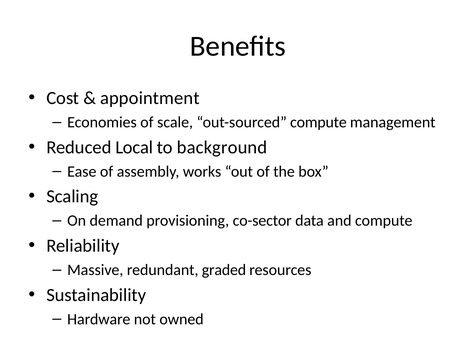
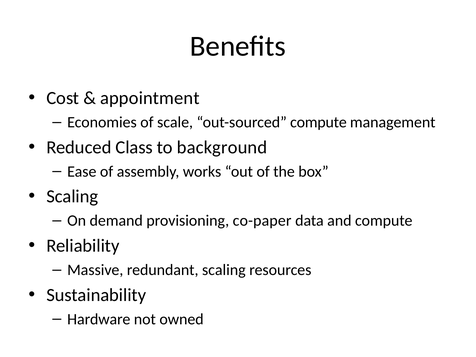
Local: Local -> Class (134, 147)
co-sector: co-sector -> co-paper (262, 221)
redundant graded: graded -> scaling (224, 270)
